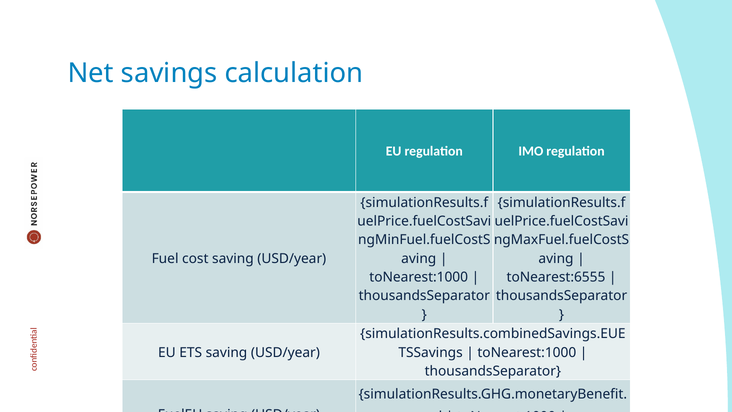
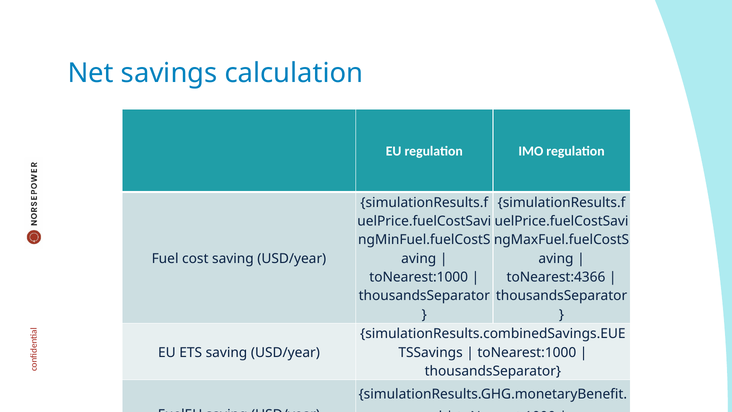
toNearest:6555: toNearest:6555 -> toNearest:4366 (556, 277)
